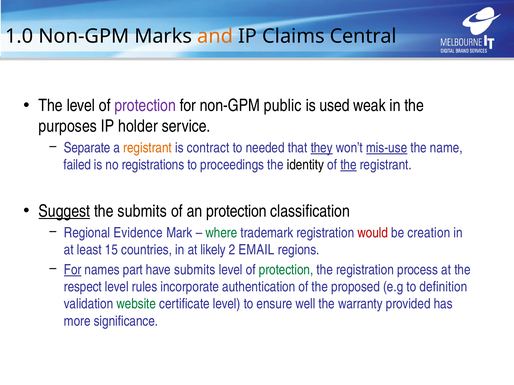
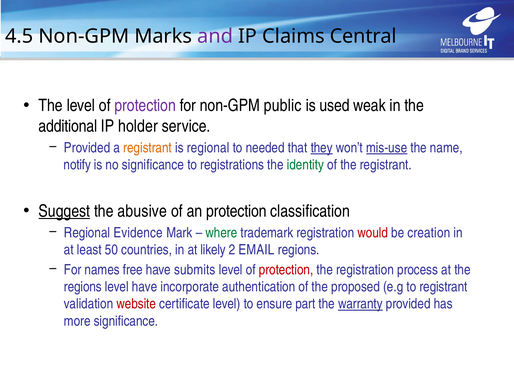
1.0: 1.0 -> 4.5 (19, 36)
and colour: orange -> purple (215, 36)
purposes: purposes -> additional (68, 126)
Separate: Separate -> Provided (87, 148)
is contract: contract -> regional (208, 148)
failed: failed -> notify (77, 165)
no registrations: registrations -> significance (153, 165)
proceedings: proceedings -> registrations (232, 165)
identity colour: black -> green (305, 165)
the underline: present -> none (349, 165)
the submits: submits -> abusive (142, 211)
15: 15 -> 50 (111, 250)
For underline: present -> none (73, 270)
part: part -> free (133, 270)
protection colour: green -> red (286, 270)
respect: respect -> regions (83, 287)
level rules: rules -> have (145, 287)
to definition: definition -> registrant (443, 287)
website colour: green -> red (136, 304)
well: well -> part (305, 304)
warranty underline: none -> present (360, 304)
